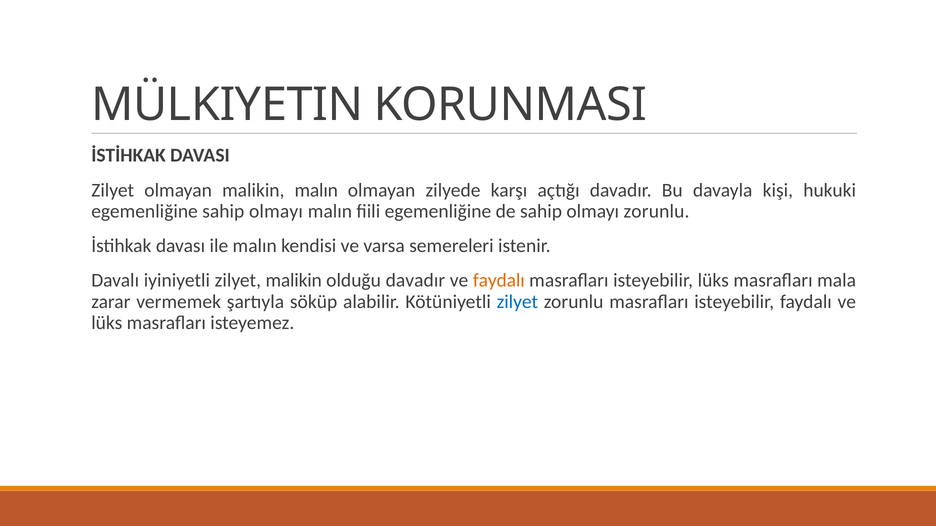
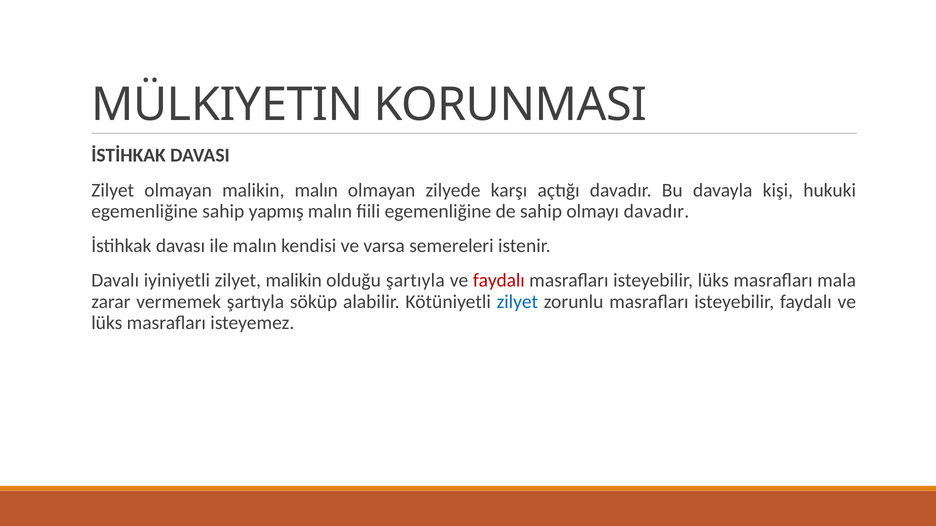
egemenliğine sahip olmayı: olmayı -> yapmış (276, 211)
olmayı zorunlu: zorunlu -> davadır (656, 211)
olduğu davadır: davadır -> şartıyla (415, 281)
faydalı colour: orange -> red (499, 281)
